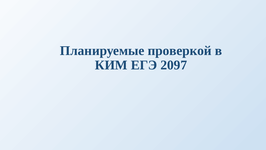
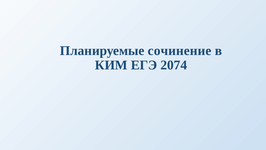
проверкой: проверкой -> сочинение (180, 51)
2097: 2097 -> 2074 (174, 65)
